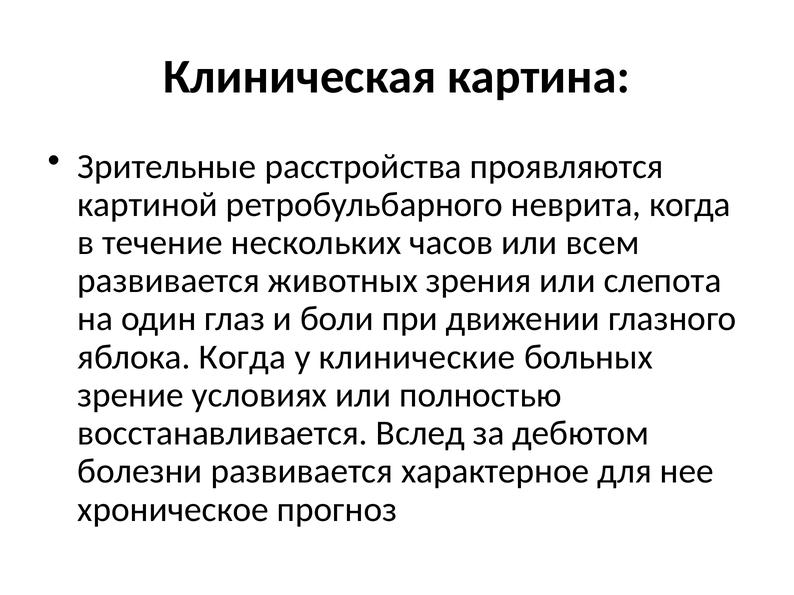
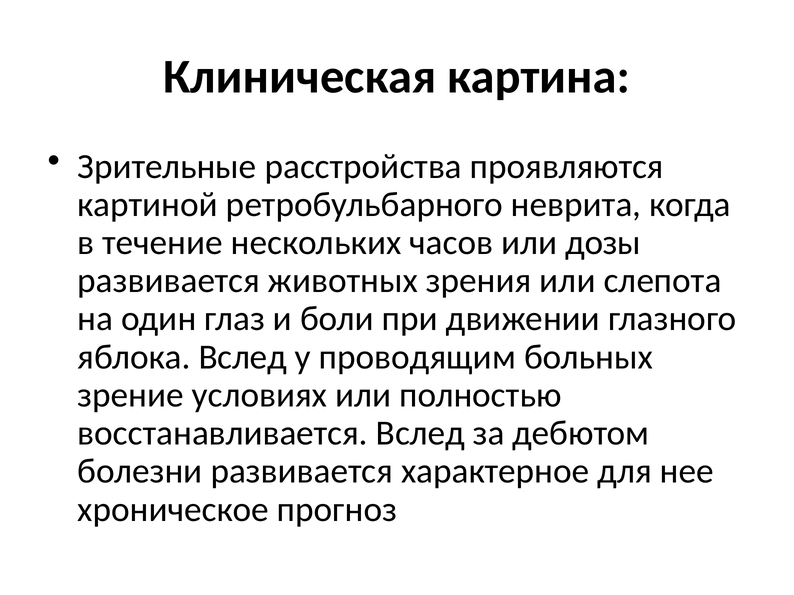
всем: всем -> дозы (603, 243)
яблока Когда: Когда -> Вслед (243, 357)
клинические: клинические -> проводящим (417, 357)
